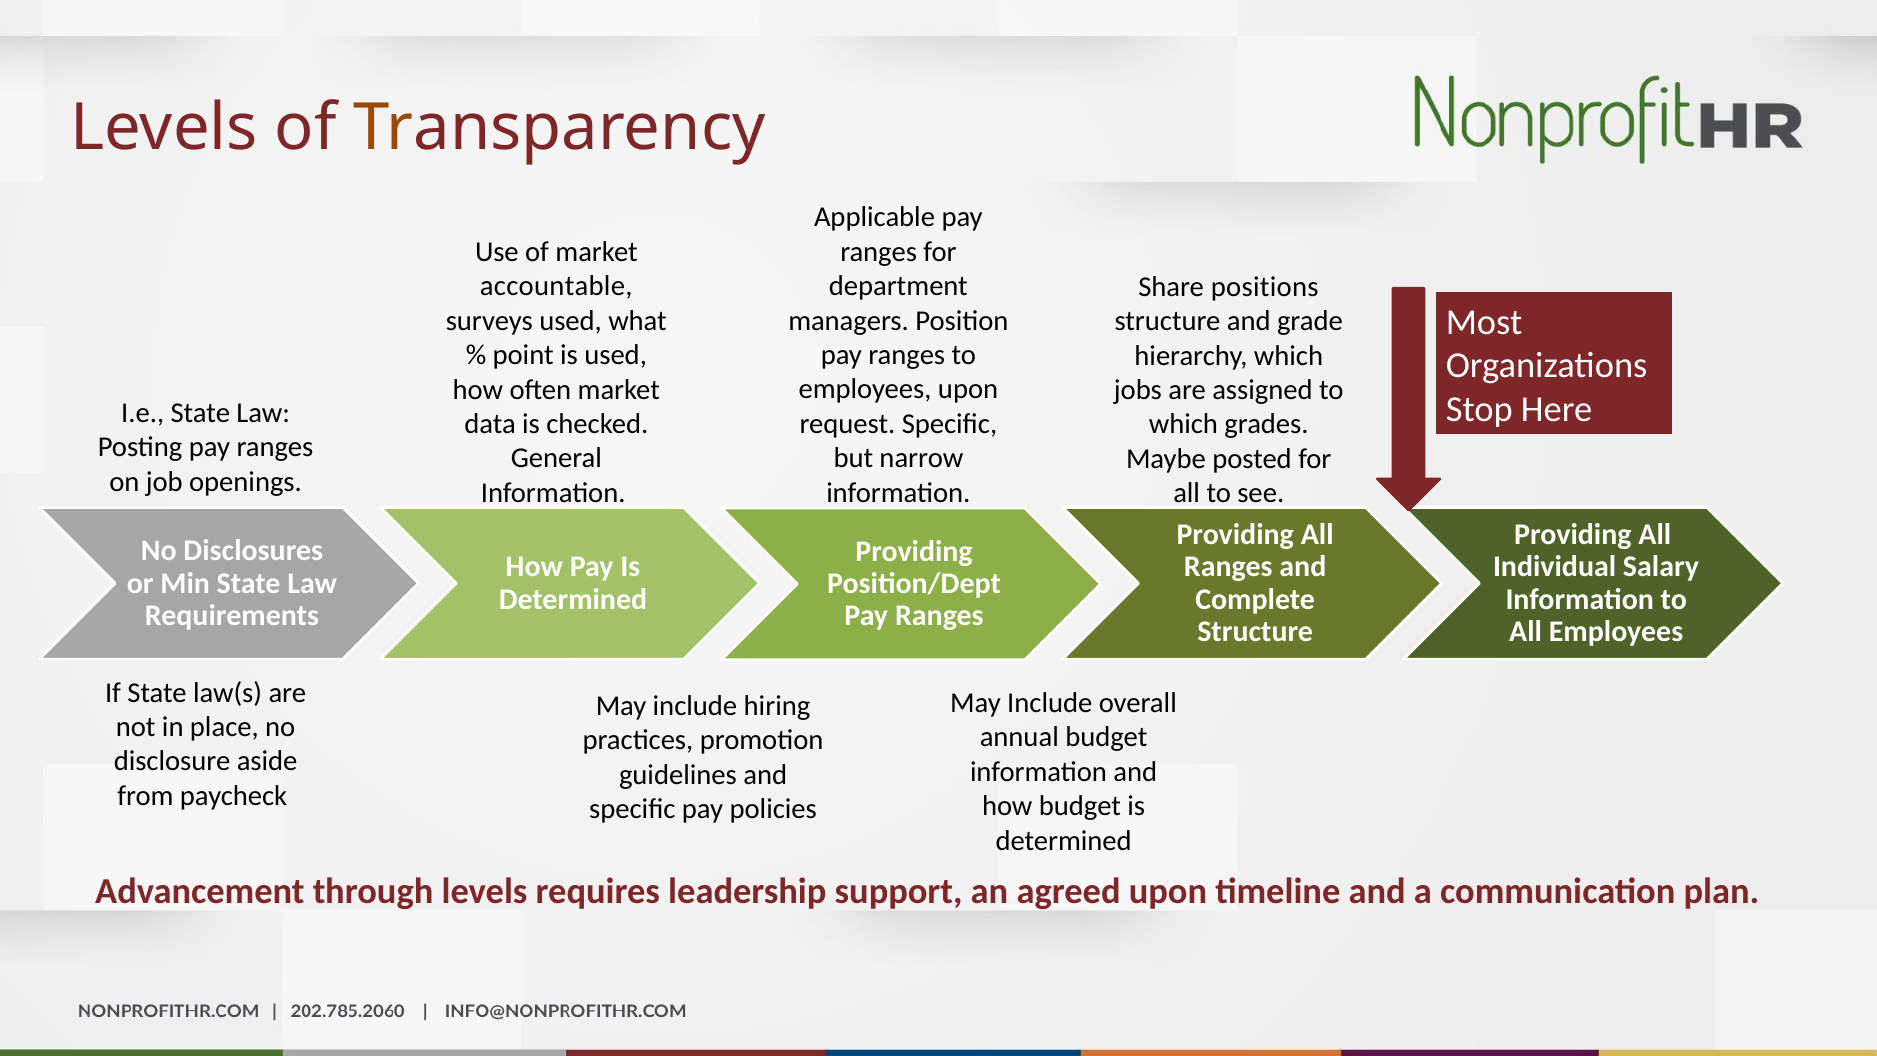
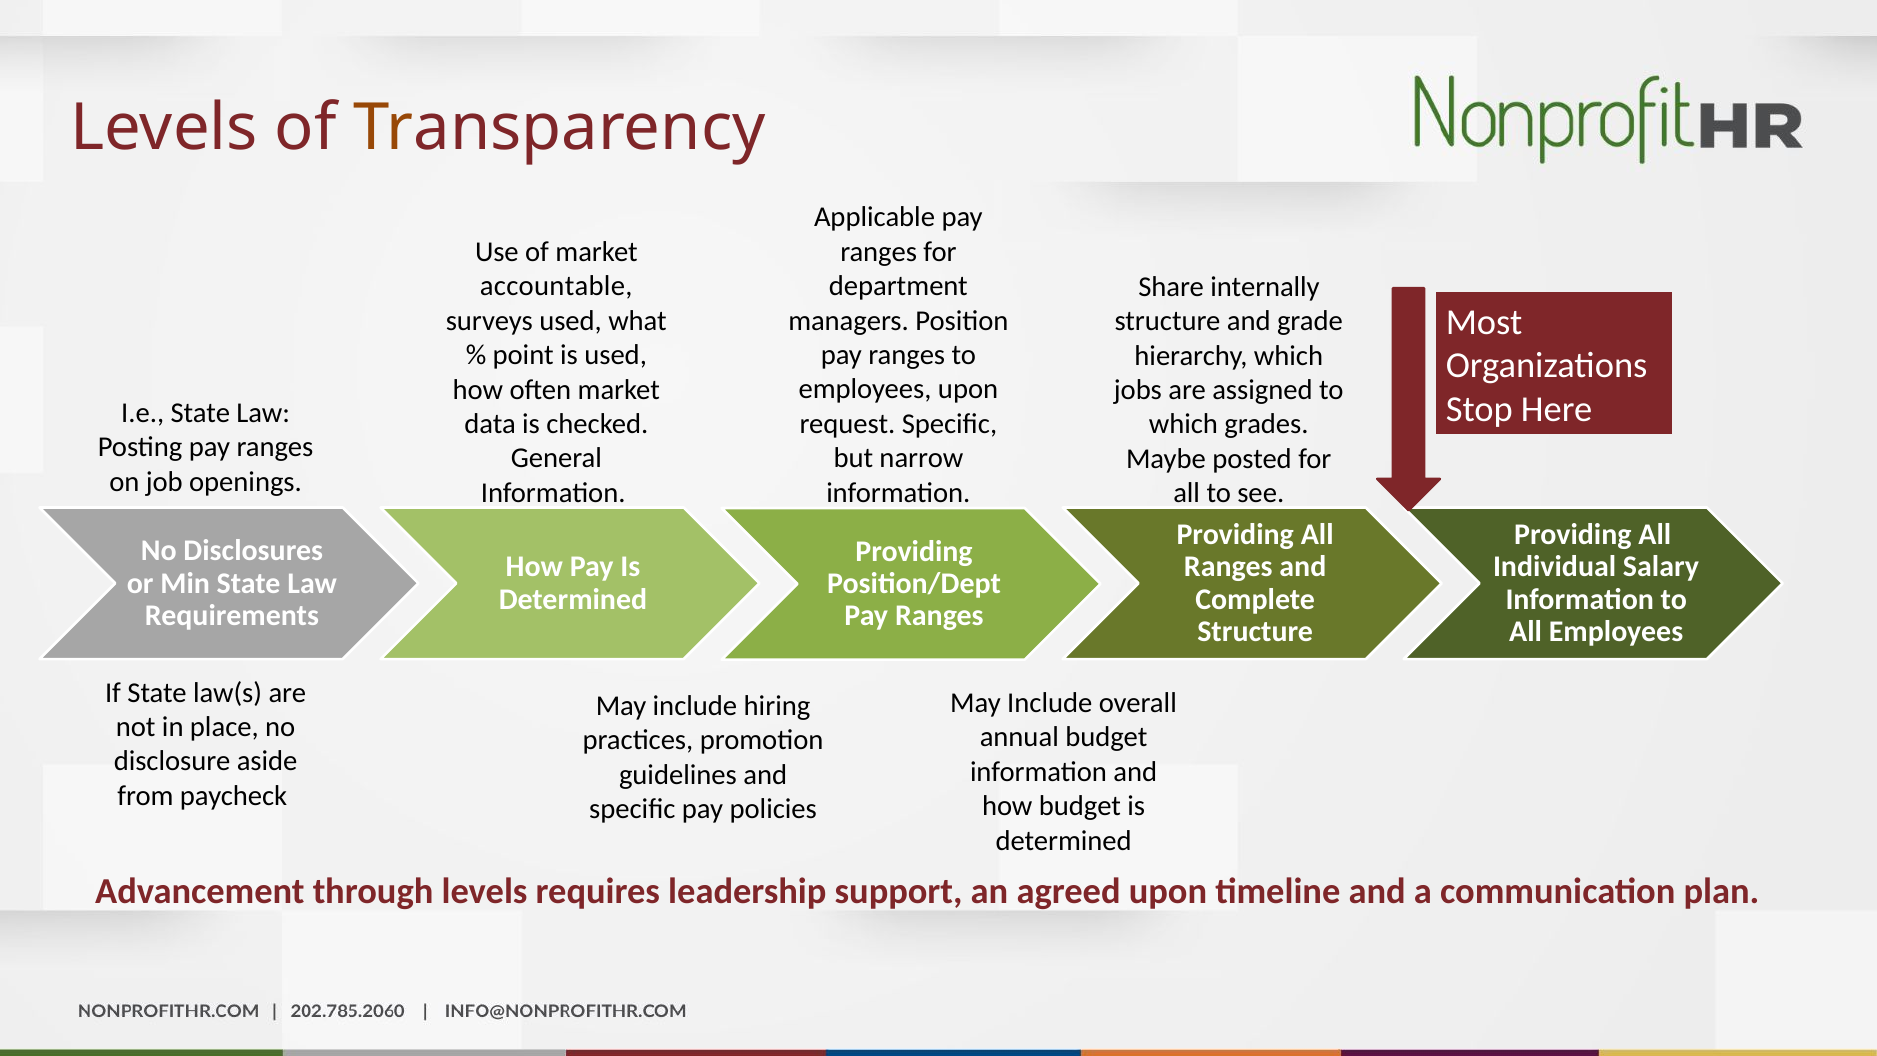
positions: positions -> internally (1265, 287)
